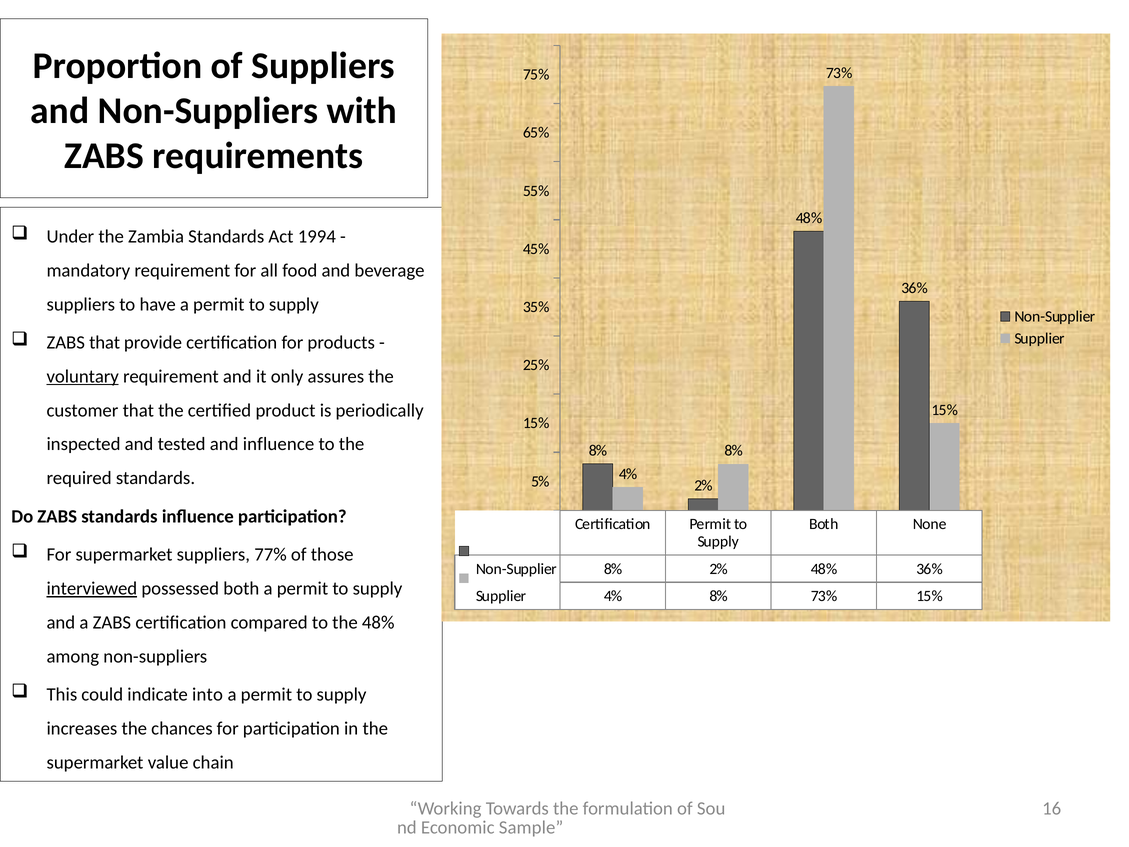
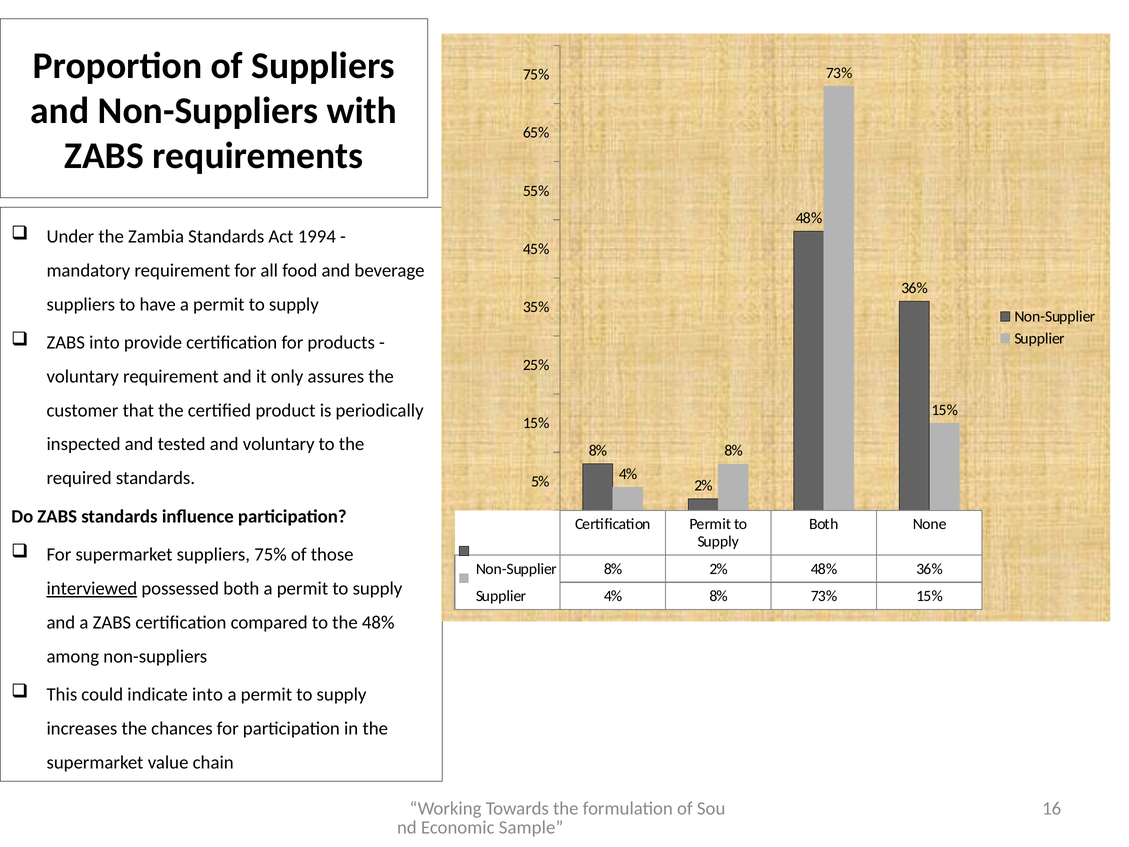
ZABS that: that -> into (104, 343)
voluntary underline: present -> none (83, 376)
and influence: influence -> voluntary (279, 444)
suppliers 77%: 77% -> 75% (270, 555)
